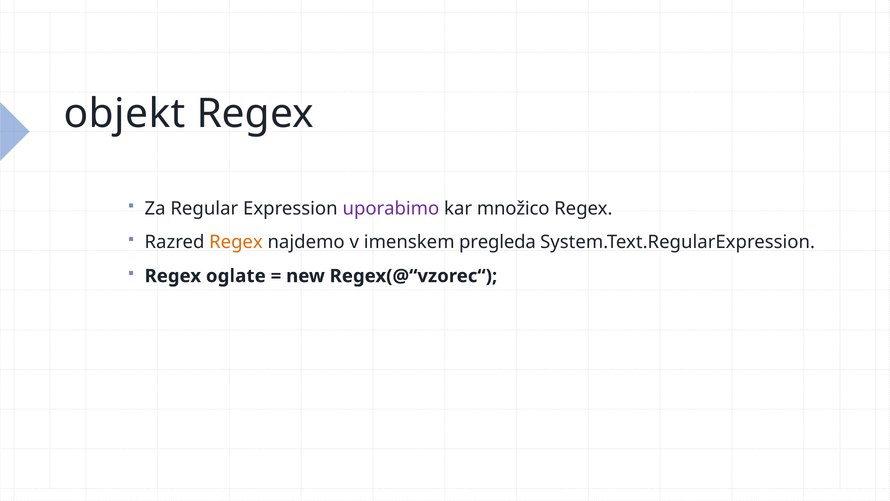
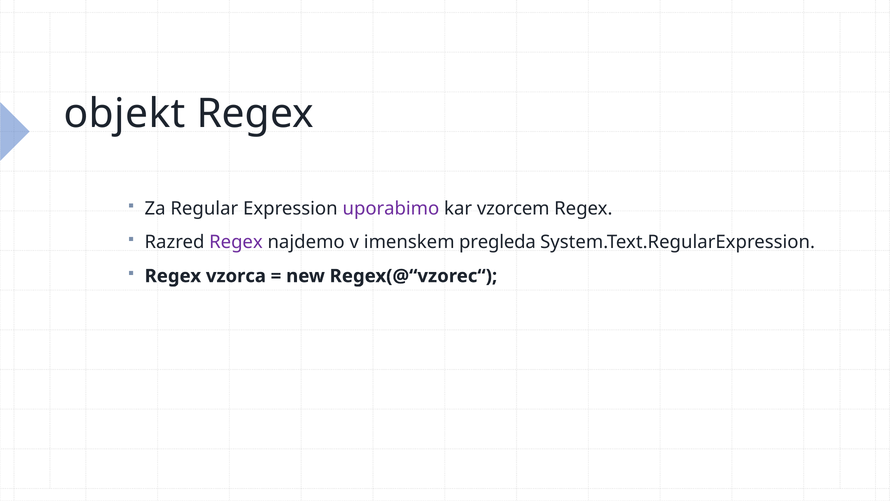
množico: množico -> vzorcem (513, 208)
Regex colour: orange -> purple (236, 242)
oglate: oglate -> vzorca (236, 276)
